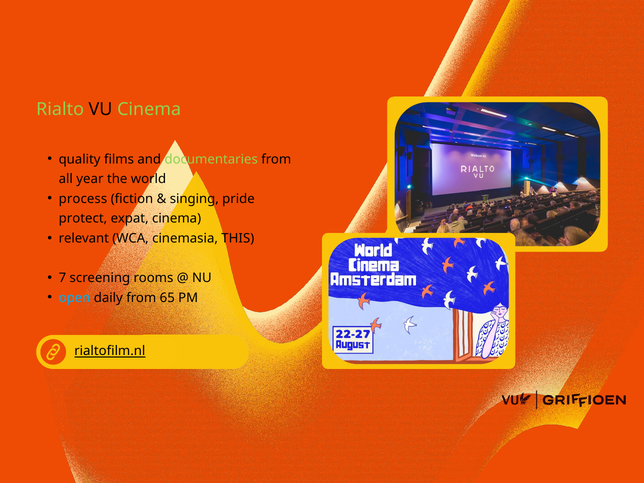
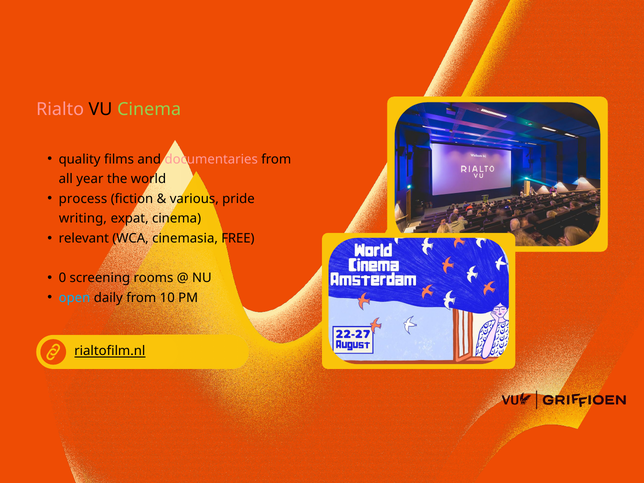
Rialto colour: light green -> pink (60, 109)
documentaries colour: light green -> pink (211, 159)
singing: singing -> various (194, 199)
protect: protect -> writing (83, 219)
THIS: THIS -> FREE (238, 238)
7: 7 -> 0 (62, 278)
65: 65 -> 10 (167, 298)
